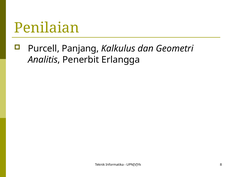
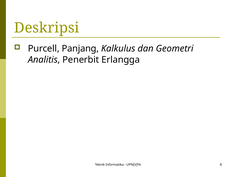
Penilaian: Penilaian -> Deskripsi (47, 28)
